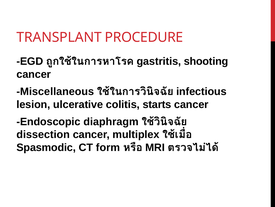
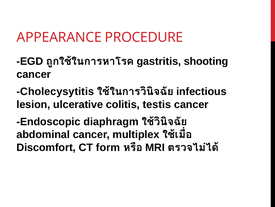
TRANSPLANT: TRANSPLANT -> APPEARANCE (59, 37)
Miscellaneous: Miscellaneous -> Cholecysytitis (55, 91)
starts: starts -> testis (157, 104)
dissection: dissection -> abdominal (43, 134)
Spasmodic: Spasmodic -> Discomfort (46, 147)
